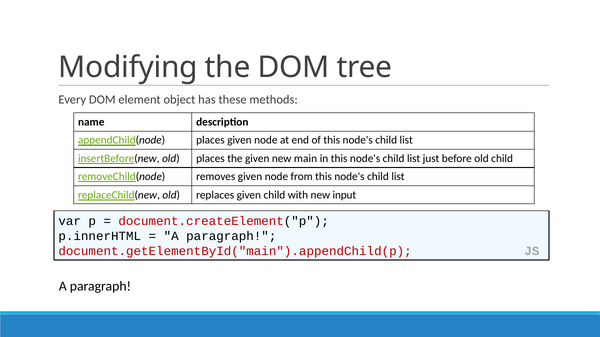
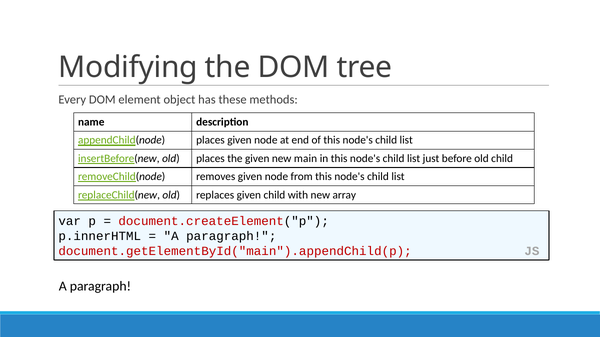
input: input -> array (344, 195)
